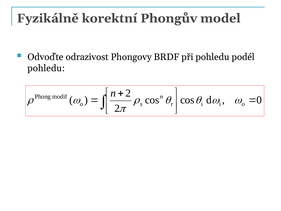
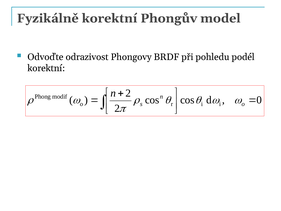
pohledu: pohledu -> korektní (46, 68)
